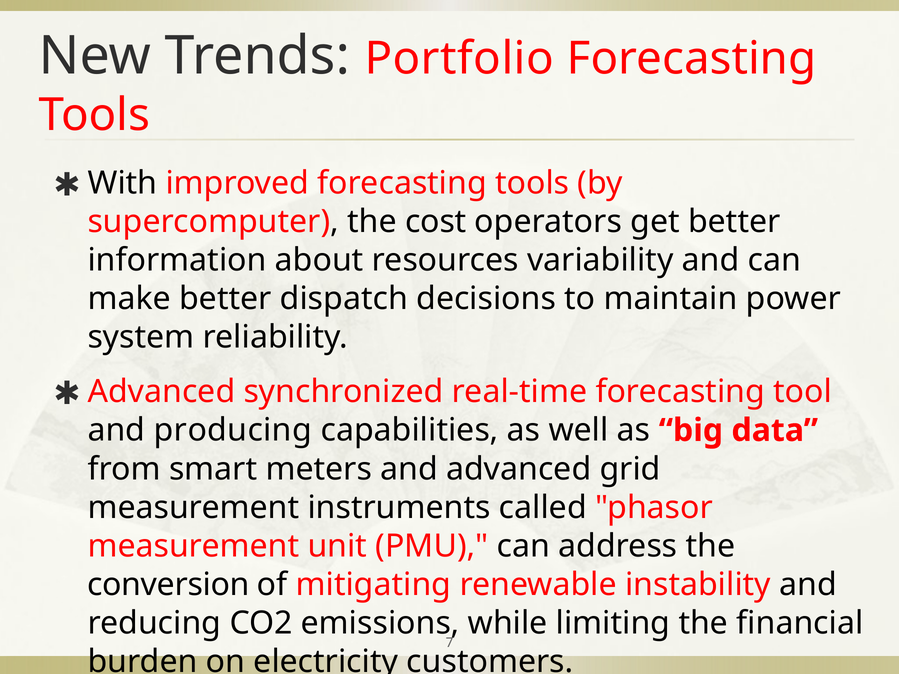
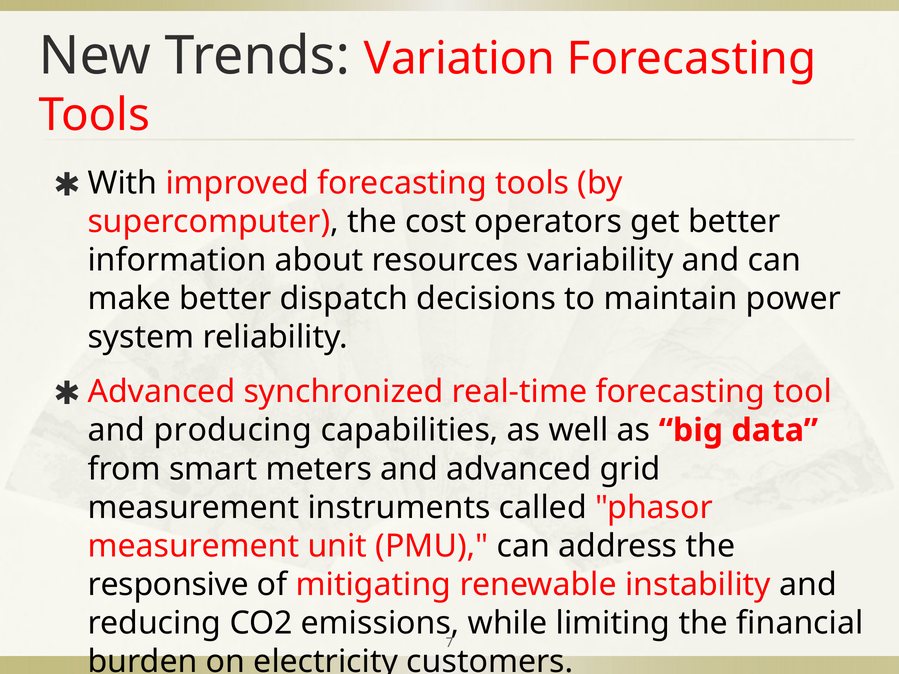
Portfolio: Portfolio -> Variation (460, 59)
conversion: conversion -> responsive (168, 585)
